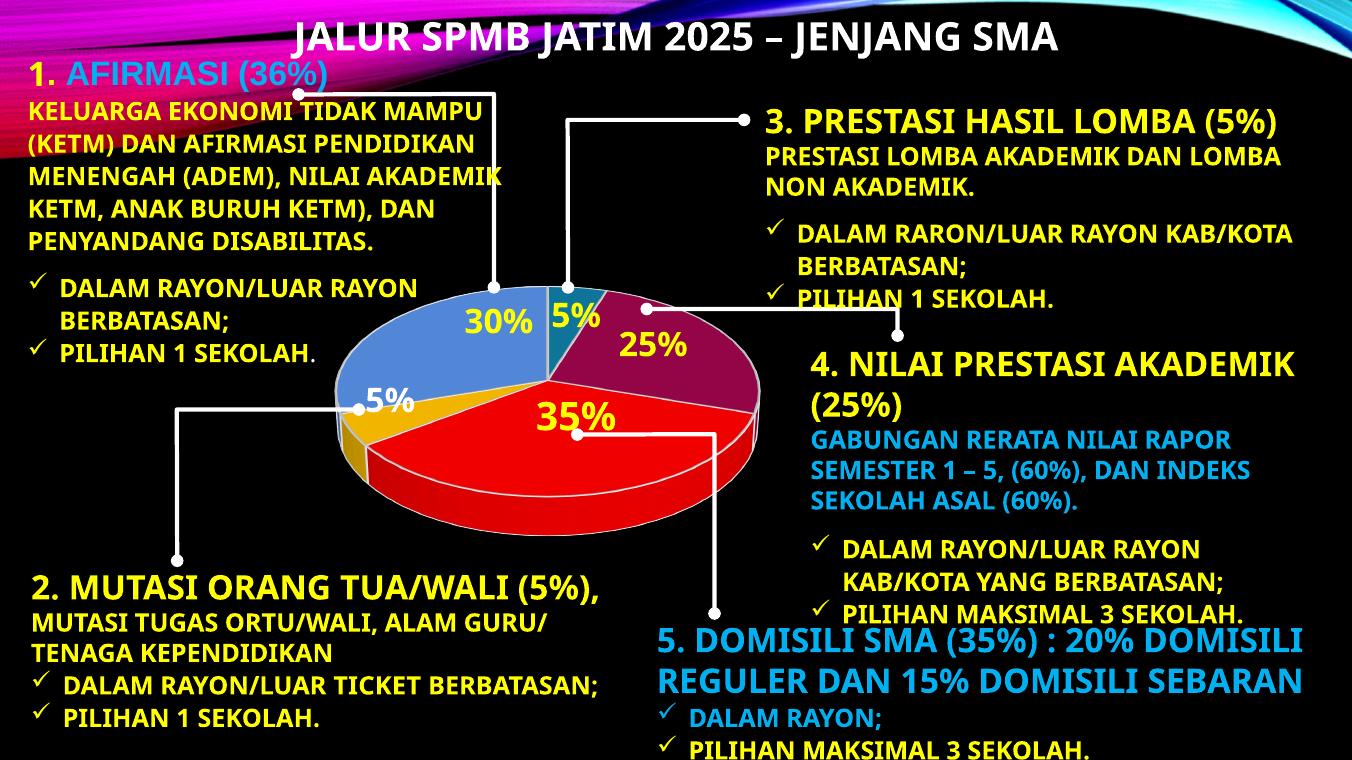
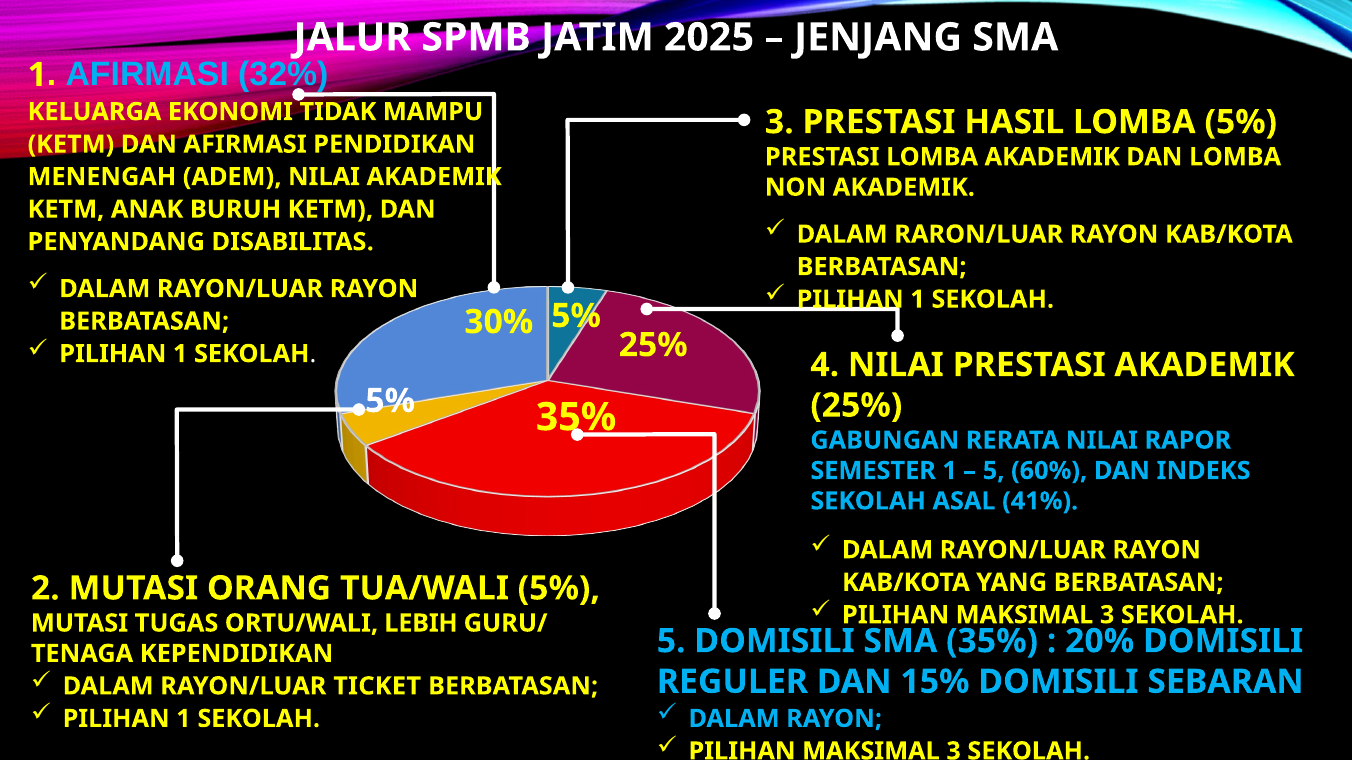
36%: 36% -> 32% (283, 75)
ASAL 60%: 60% -> 41% (1040, 501)
ALAM: ALAM -> LEBIH (421, 624)
